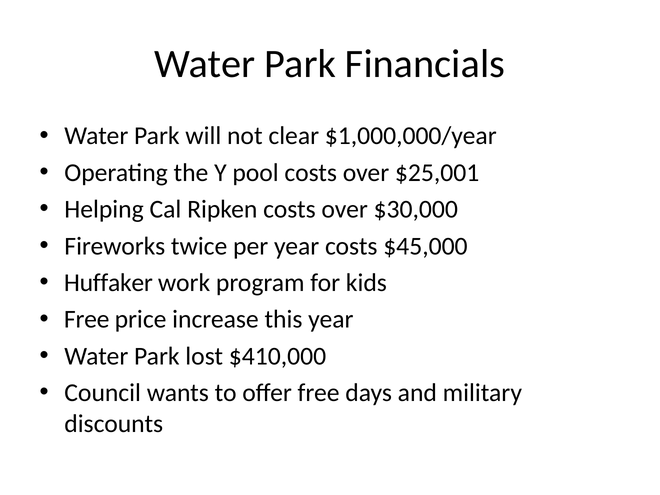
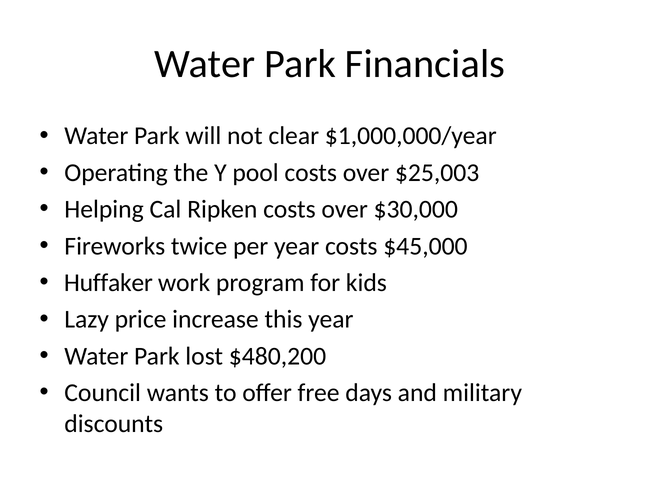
$25,001: $25,001 -> $25,003 (437, 173)
Free: Free -> Lazy (87, 319)
$410,000: $410,000 -> $480,200 (278, 356)
